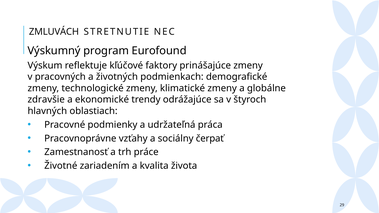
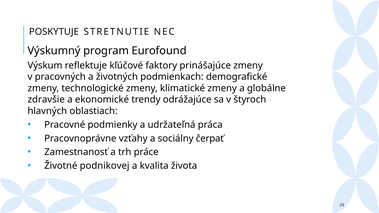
ZMLUVÁCH: ZMLUVÁCH -> POSKYTUJE (54, 32)
zariadením: zariadením -> podnikovej (105, 166)
